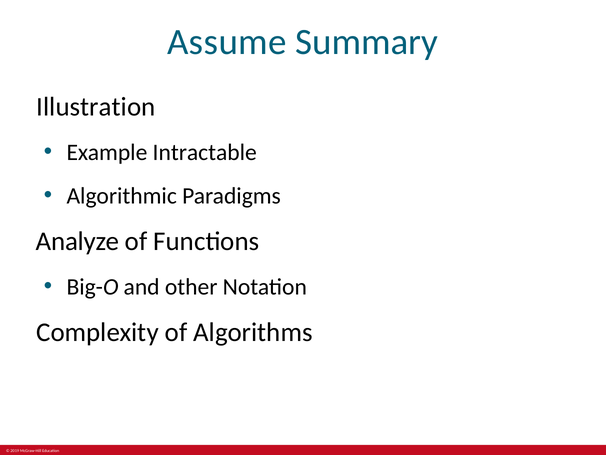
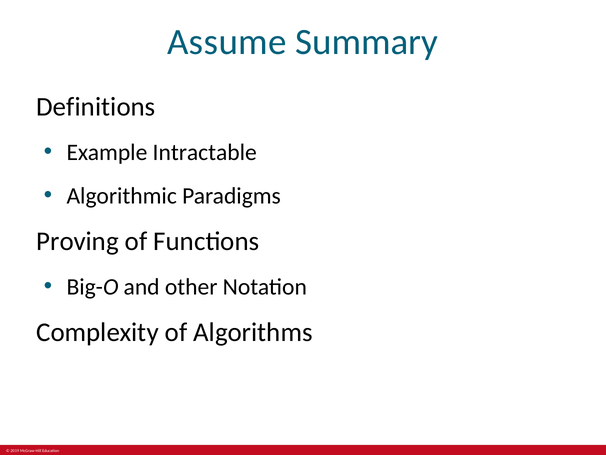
Illustration: Illustration -> Definitions (96, 107)
Analyze: Analyze -> Proving (78, 241)
